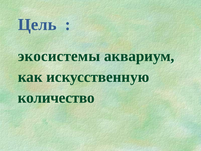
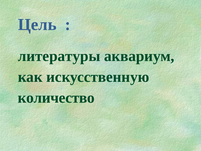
экосистемы: экосистемы -> литературы (59, 56)
